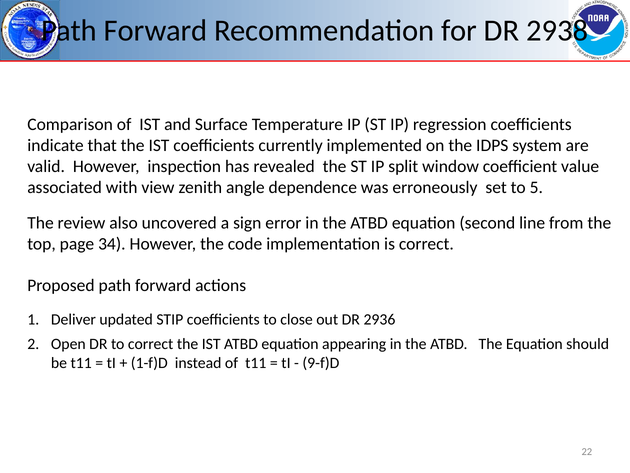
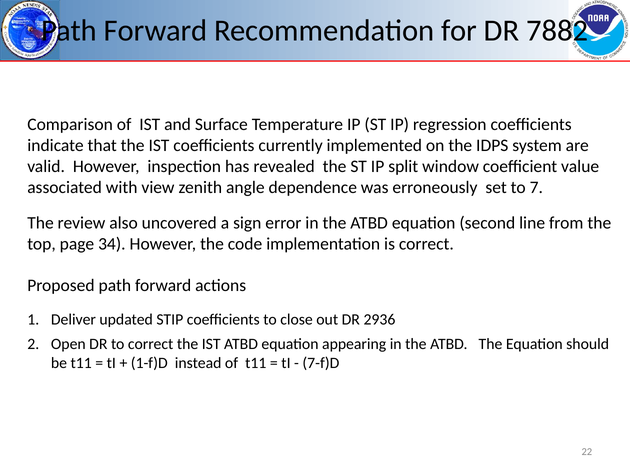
2938: 2938 -> 7882 (557, 30)
5: 5 -> 7 (536, 187)
9-f)D: 9-f)D -> 7-f)D (321, 363)
